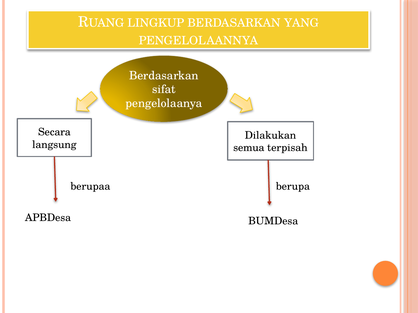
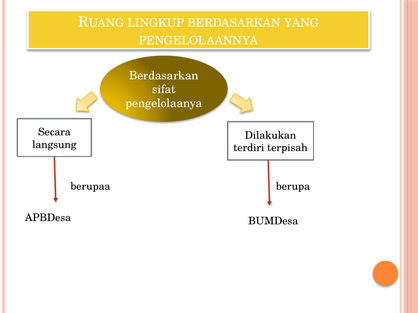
semua: semua -> terdiri (249, 148)
